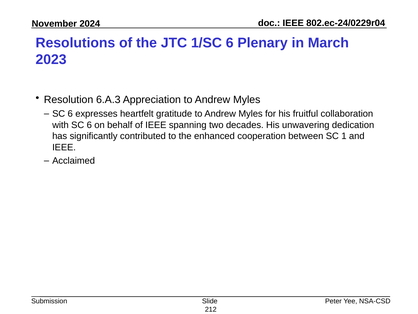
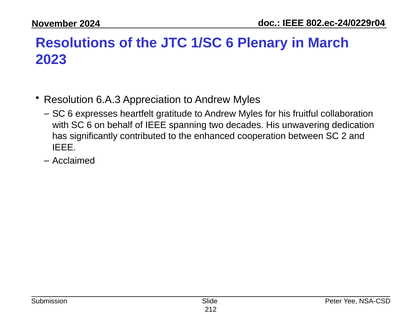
1: 1 -> 2 (344, 136)
